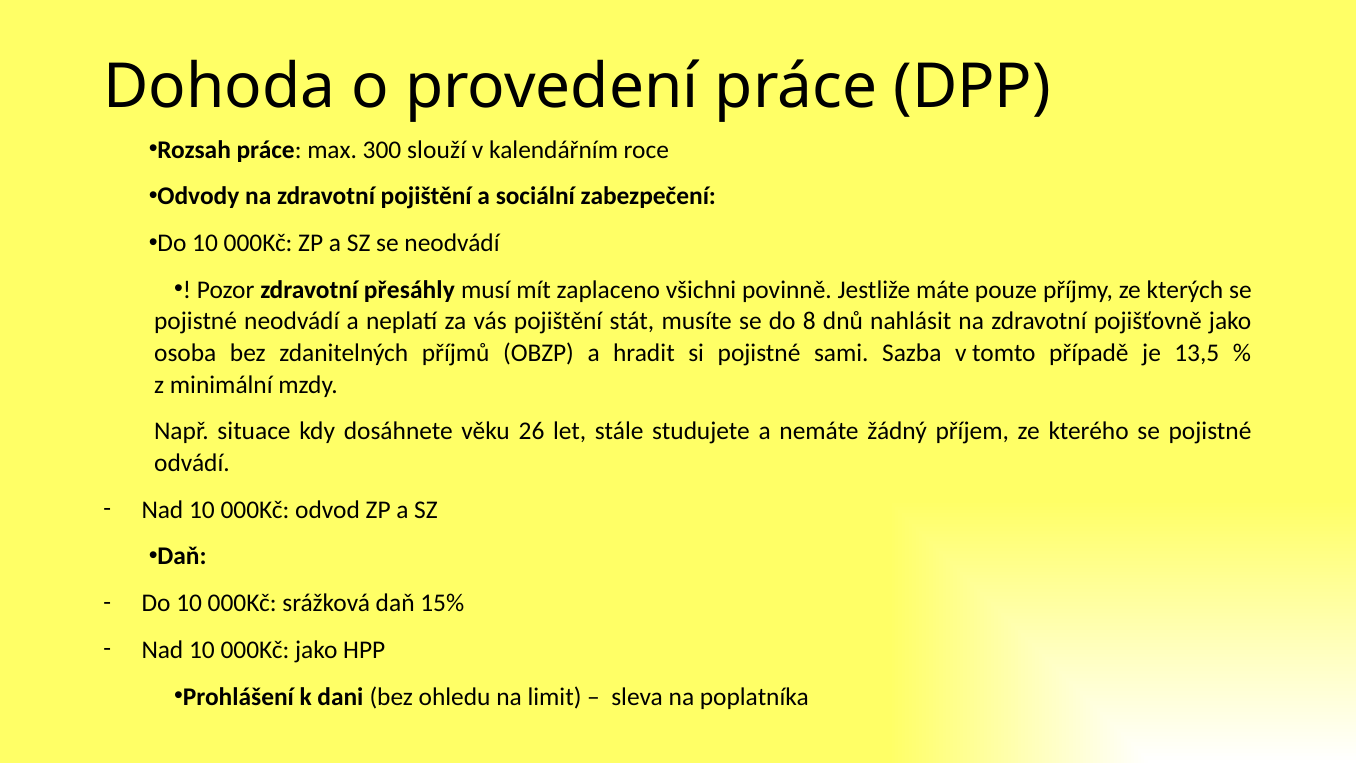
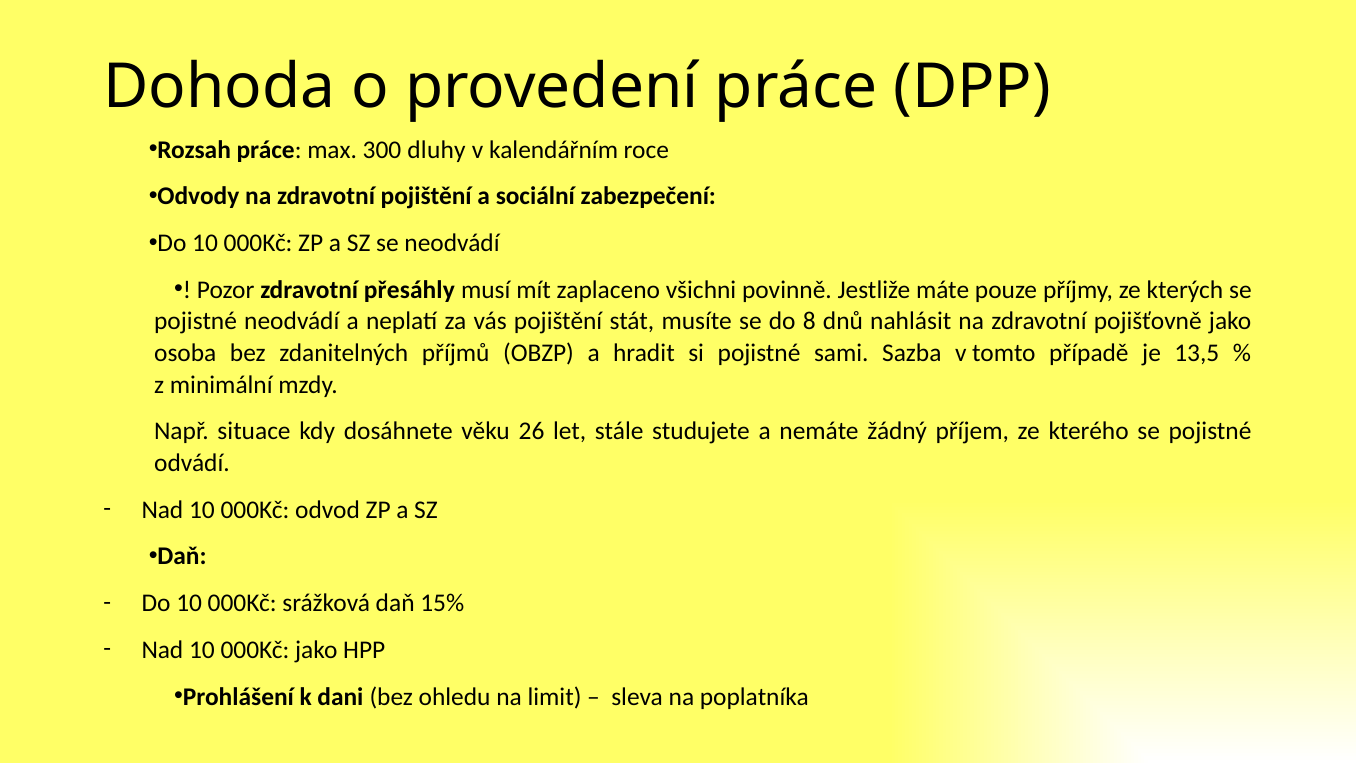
slouží: slouží -> dluhy (437, 150)
